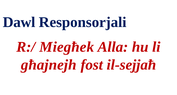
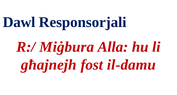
Miegħek: Miegħek -> Miġbura (67, 47)
il-sejjaħ: il-sejjaħ -> il-damu (131, 65)
